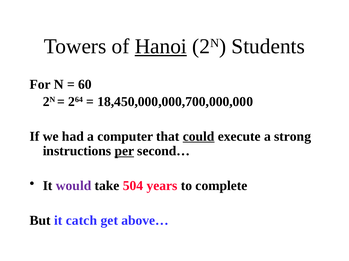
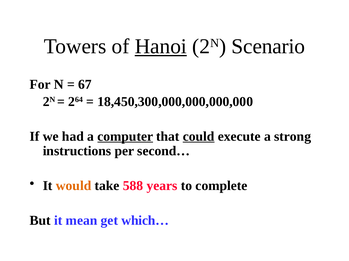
Students: Students -> Scenario (268, 47)
60: 60 -> 67 (85, 85)
18,450,000,000,700,000,000: 18,450,000,000,700,000,000 -> 18,450,300,000,000,000,000 (175, 102)
computer underline: none -> present (125, 137)
per underline: present -> none (124, 151)
would colour: purple -> orange (74, 186)
504: 504 -> 588 (133, 186)
catch: catch -> mean (82, 221)
above…: above… -> which… (145, 221)
